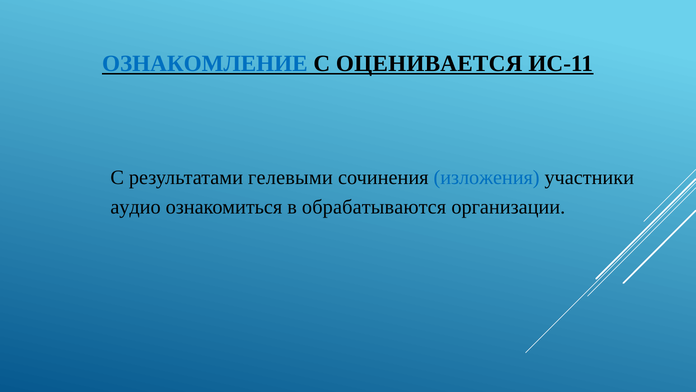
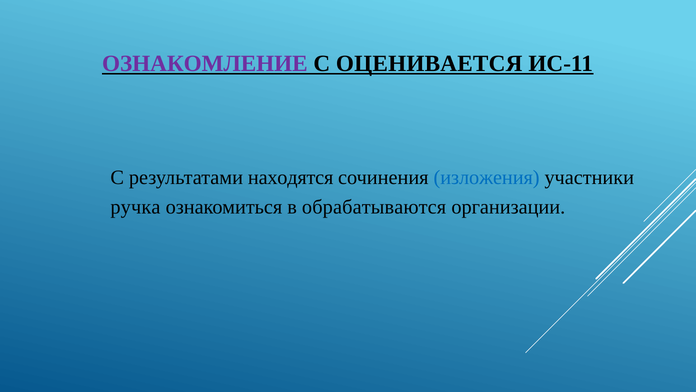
ОЗНАКОМЛЕНИЕ colour: blue -> purple (205, 63)
гелевыми: гелевыми -> находятся (291, 178)
аудио: аудио -> ручка (135, 207)
